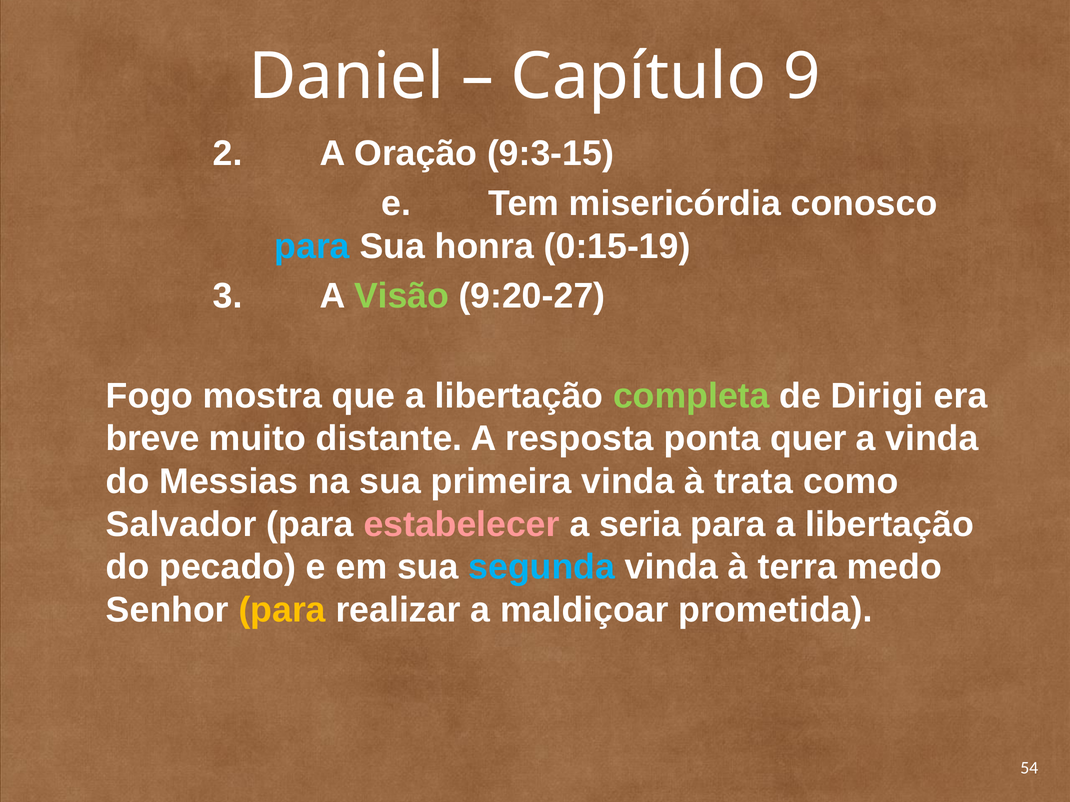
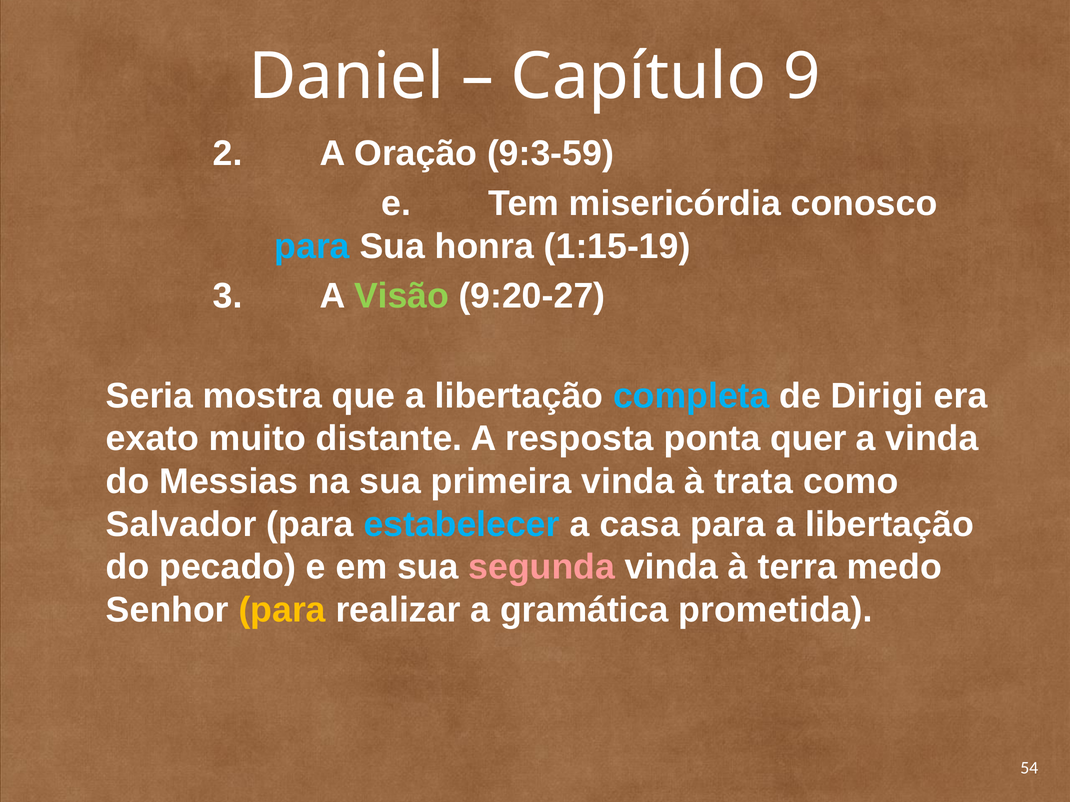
9:3-15: 9:3-15 -> 9:3-59 (550, 154)
0:15-19: 0:15-19 -> 1:15-19 (617, 246)
Fogo: Fogo -> Seria (150, 396)
completa colour: light green -> light blue (691, 396)
breve: breve -> exato (153, 439)
estabelecer colour: pink -> light blue (462, 525)
seria: seria -> casa (640, 525)
segunda colour: light blue -> pink (542, 567)
maldiçoar: maldiçoar -> gramática (584, 610)
